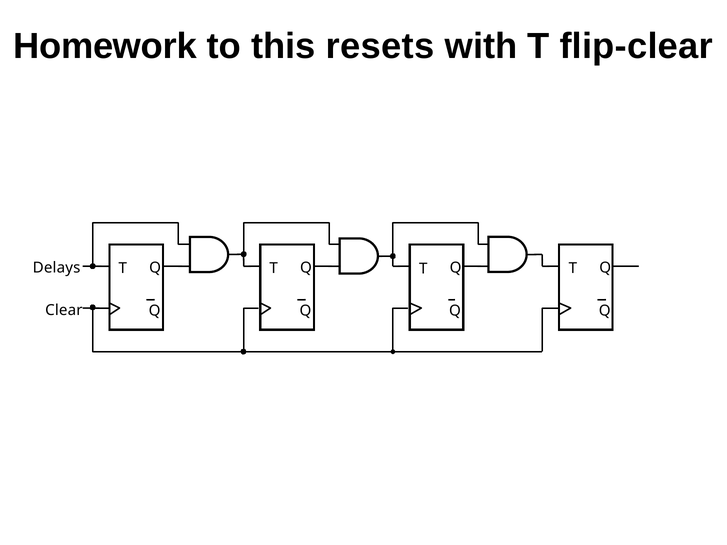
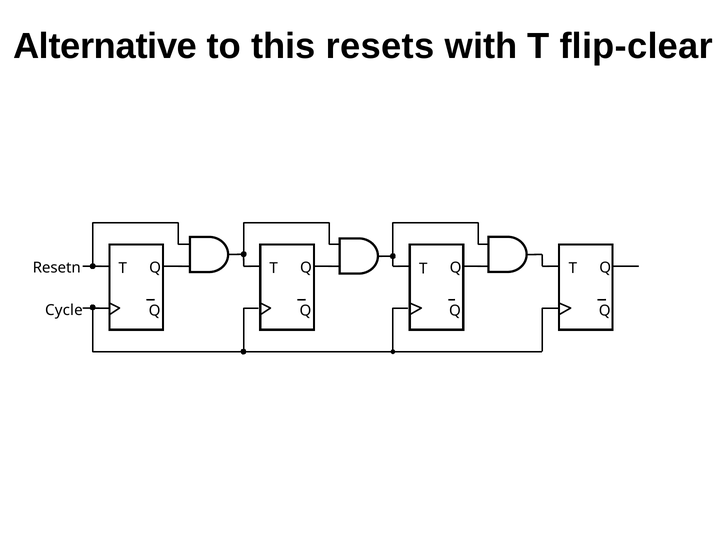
Homework: Homework -> Alternative (105, 46)
Delays: Delays -> Resetn (57, 268)
Clear: Clear -> Cycle (64, 310)
